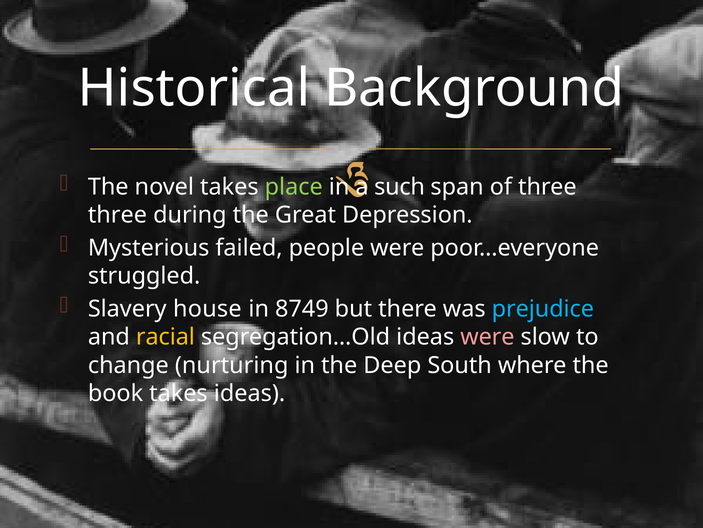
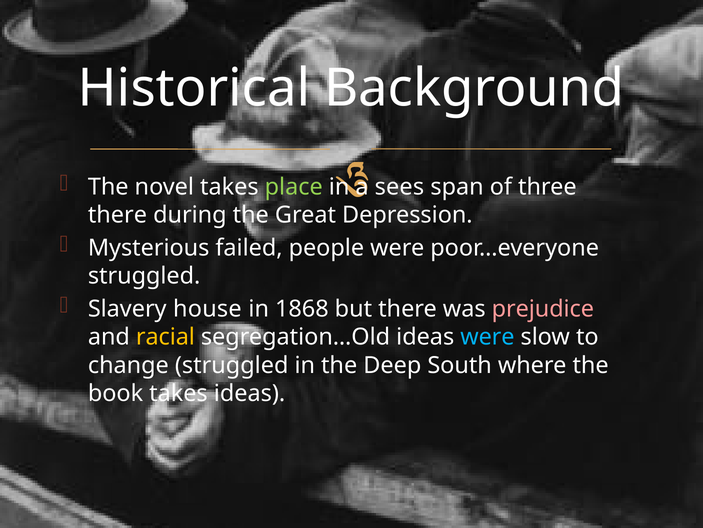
such: such -> sees (399, 187)
three: three -> there (117, 215)
8749: 8749 -> 1868 (302, 309)
prejudice colour: light blue -> pink (543, 309)
were colour: pink -> light blue (487, 337)
change nurturing: nurturing -> struggled (232, 365)
